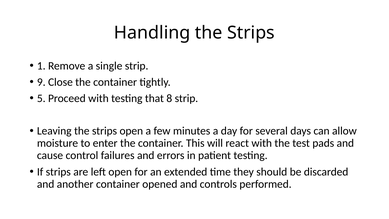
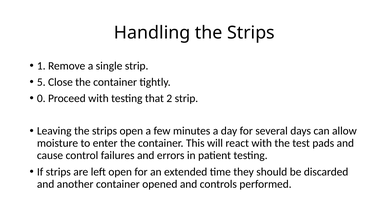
9: 9 -> 5 (41, 82)
5: 5 -> 0 (41, 98)
8: 8 -> 2 (169, 98)
